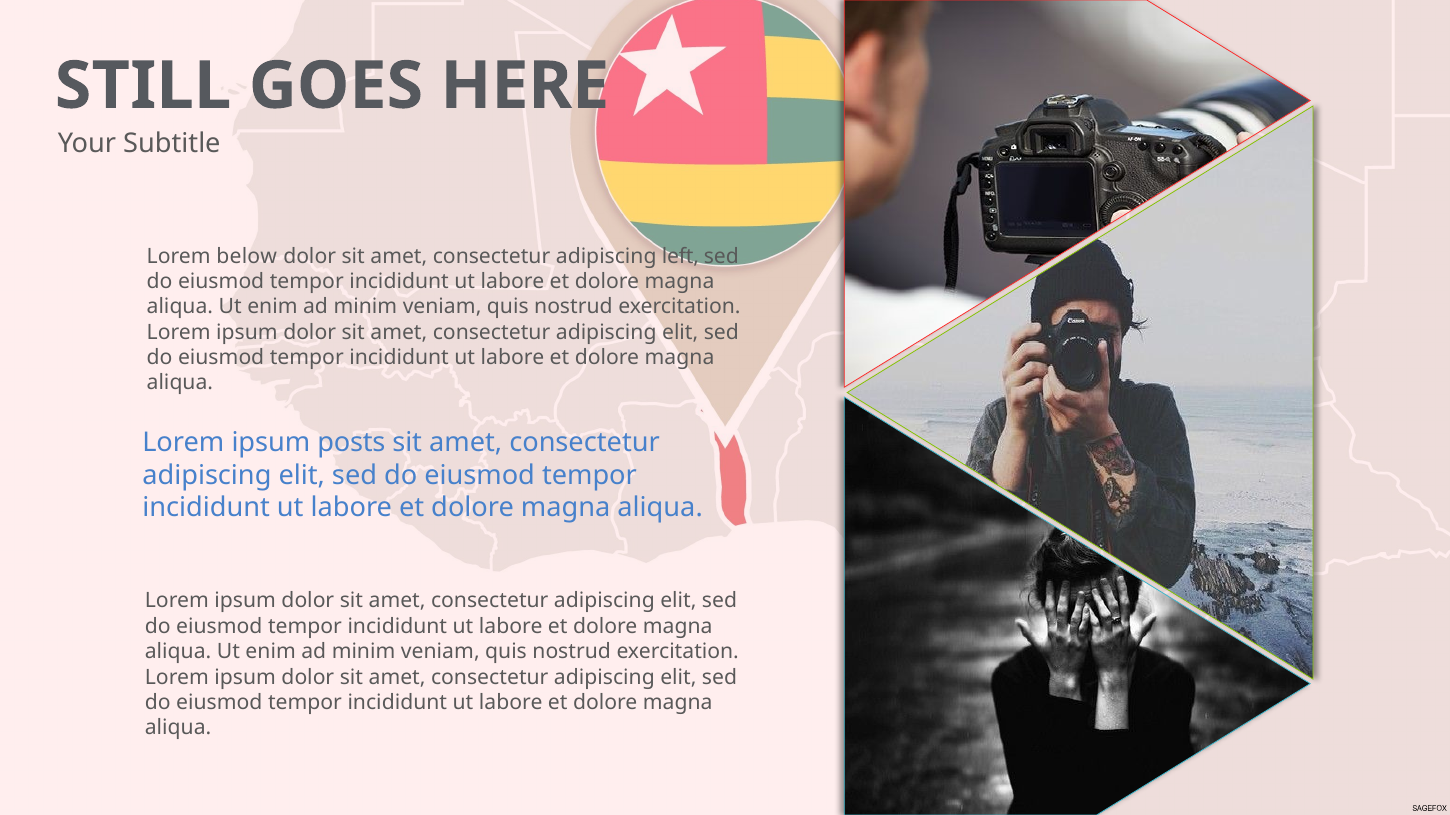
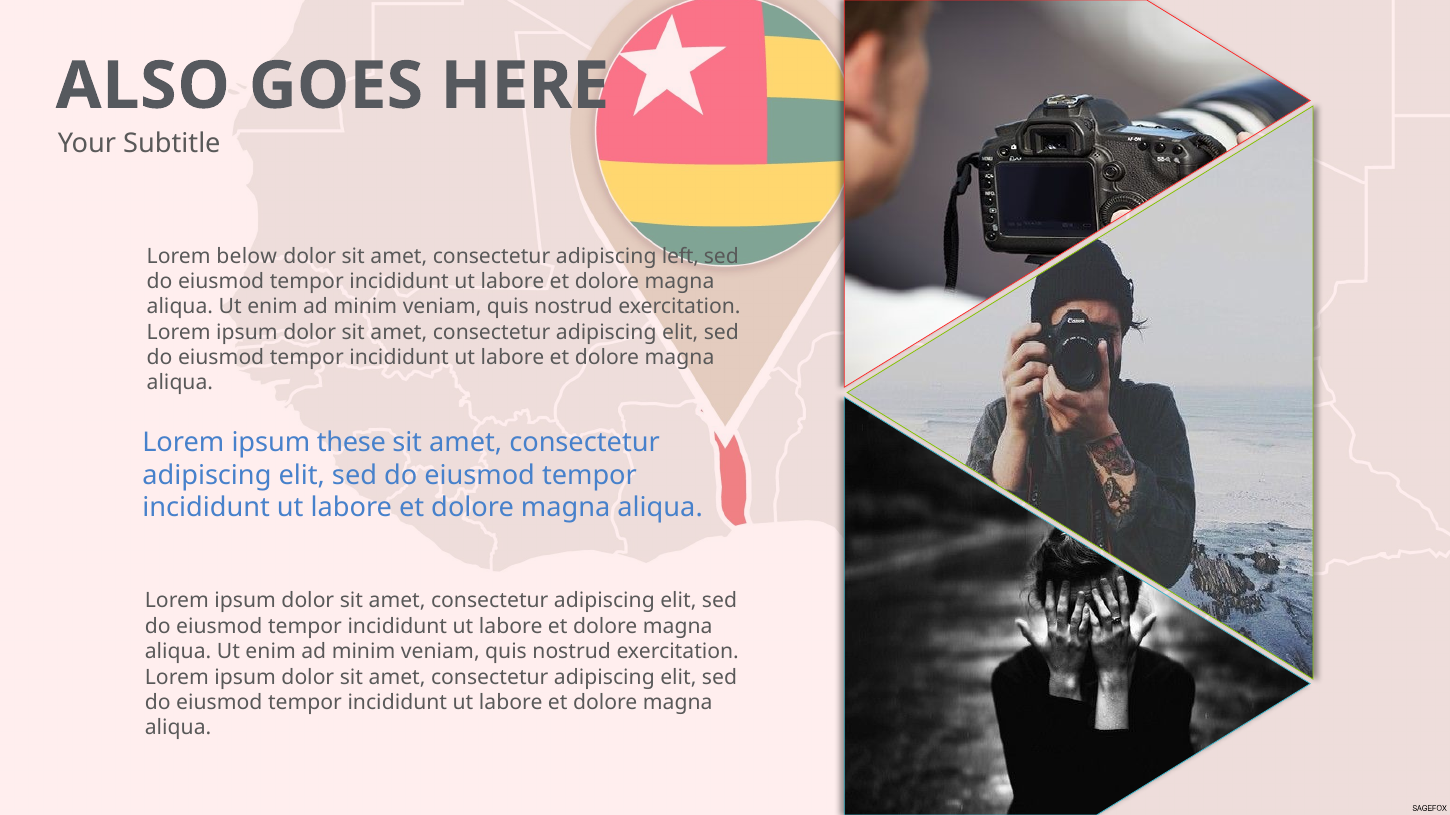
STILL: STILL -> ALSO (143, 86)
posts: posts -> these (351, 443)
